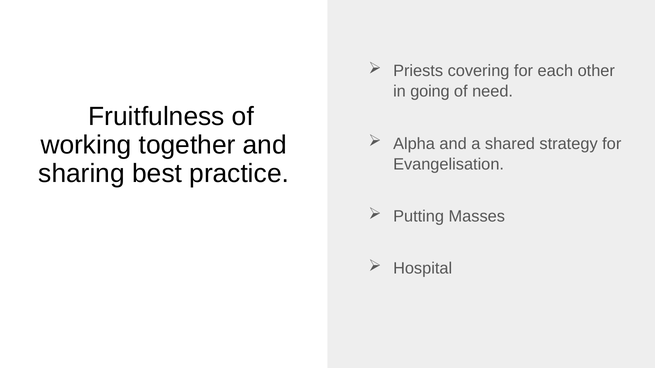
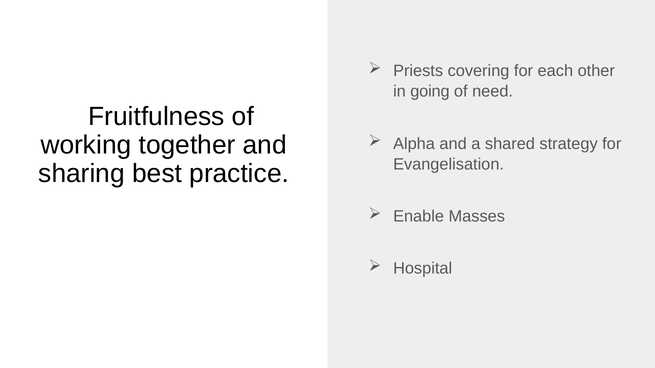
Putting: Putting -> Enable (419, 217)
